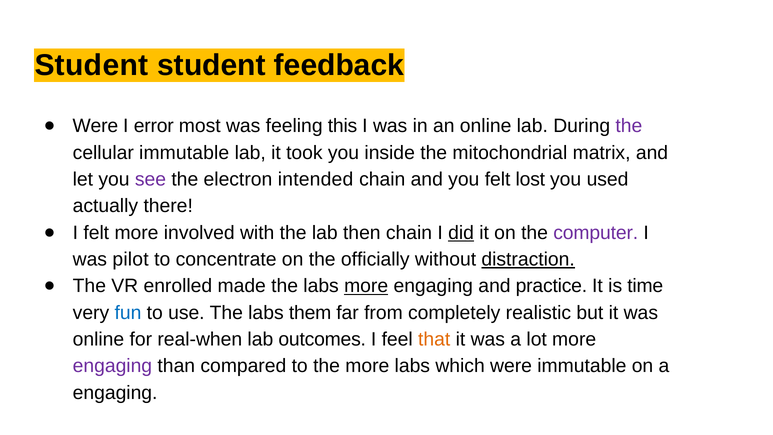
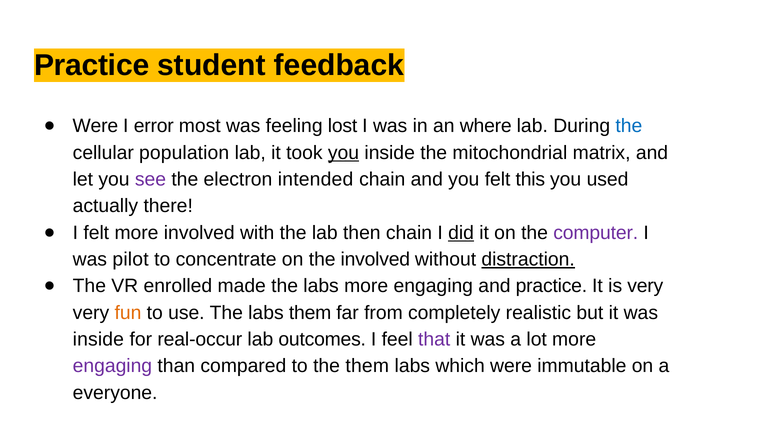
Student: Student -> Practice (92, 65)
this: this -> lost (343, 126)
an online: online -> where (486, 126)
the colour: purple -> blue (629, 126)
cellular immutable: immutable -> population (184, 153)
you underline: none -> present (344, 153)
lost: lost -> this (530, 179)
the officially: officially -> involved (375, 259)
more underline: present -> none (366, 286)
is time: time -> very (645, 286)
fun colour: blue -> orange (128, 313)
online: online -> inside (98, 339)
real-when: real-when -> real-occur (200, 339)
that colour: orange -> purple (434, 339)
the more: more -> them (367, 366)
engaging: engaging -> everyone (115, 393)
